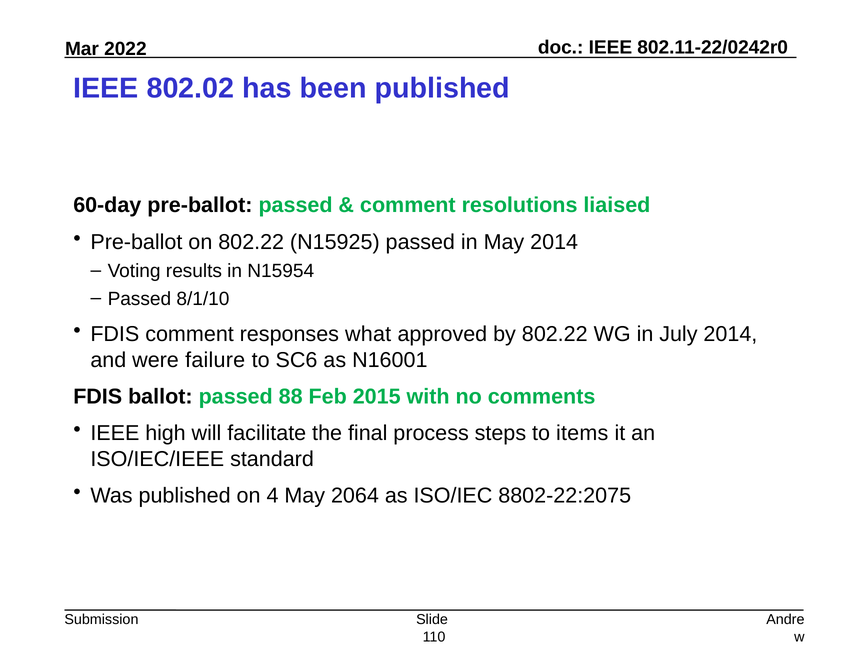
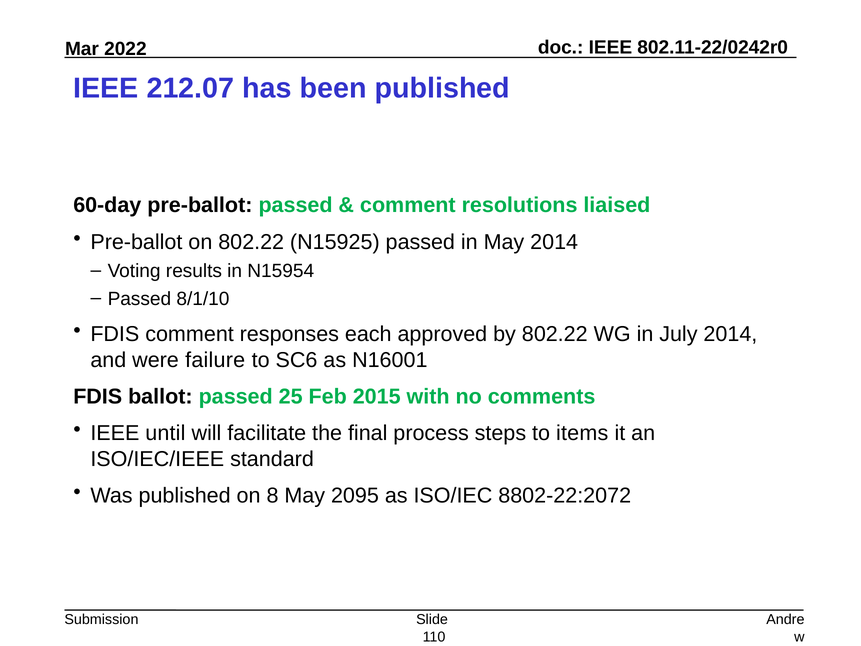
802.02: 802.02 -> 212.07 (190, 88)
what: what -> each (368, 334)
88: 88 -> 25 (291, 396)
high: high -> until (165, 433)
4: 4 -> 8 (272, 495)
2064: 2064 -> 2095 (355, 495)
8802-22:2075: 8802-22:2075 -> 8802-22:2072 (565, 495)
